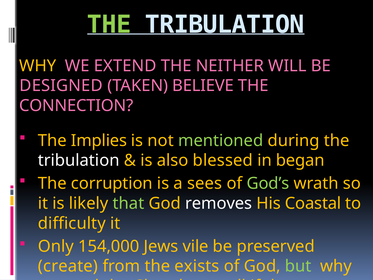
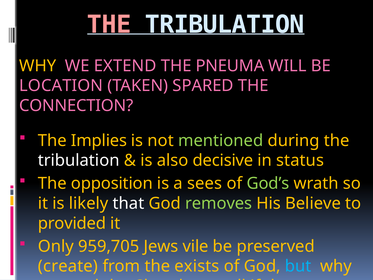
THE colour: light green -> pink (109, 25)
NEITHER: NEITHER -> PNEUMA (230, 66)
DESIGNED: DESIGNED -> LOCATION (61, 86)
BELIEVE: BELIEVE -> SPARED (203, 86)
blessed: blessed -> decisive (223, 160)
began: began -> status (300, 160)
corruption: corruption -> opposition (112, 183)
that colour: light green -> white (128, 203)
removes colour: white -> light green (219, 203)
Coastal: Coastal -> Believe (313, 203)
difficulty: difficulty -> provided (72, 223)
154,000: 154,000 -> 959,705 (109, 246)
but colour: light green -> light blue (298, 266)
